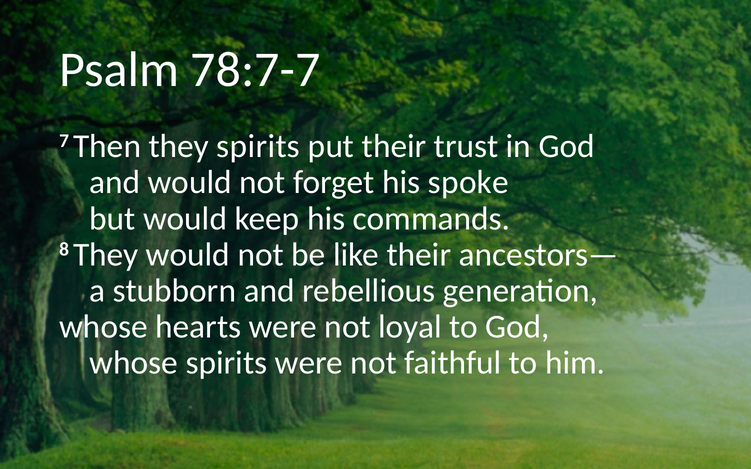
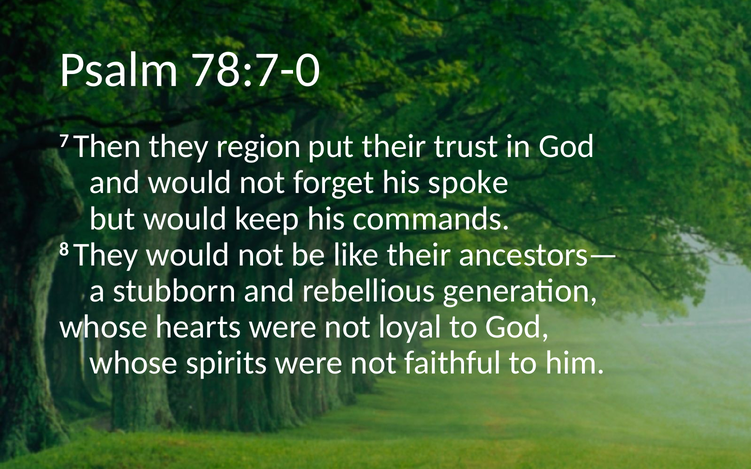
78:7-7: 78:7-7 -> 78:7-0 (255, 70)
they spirits: spirits -> region (259, 147)
